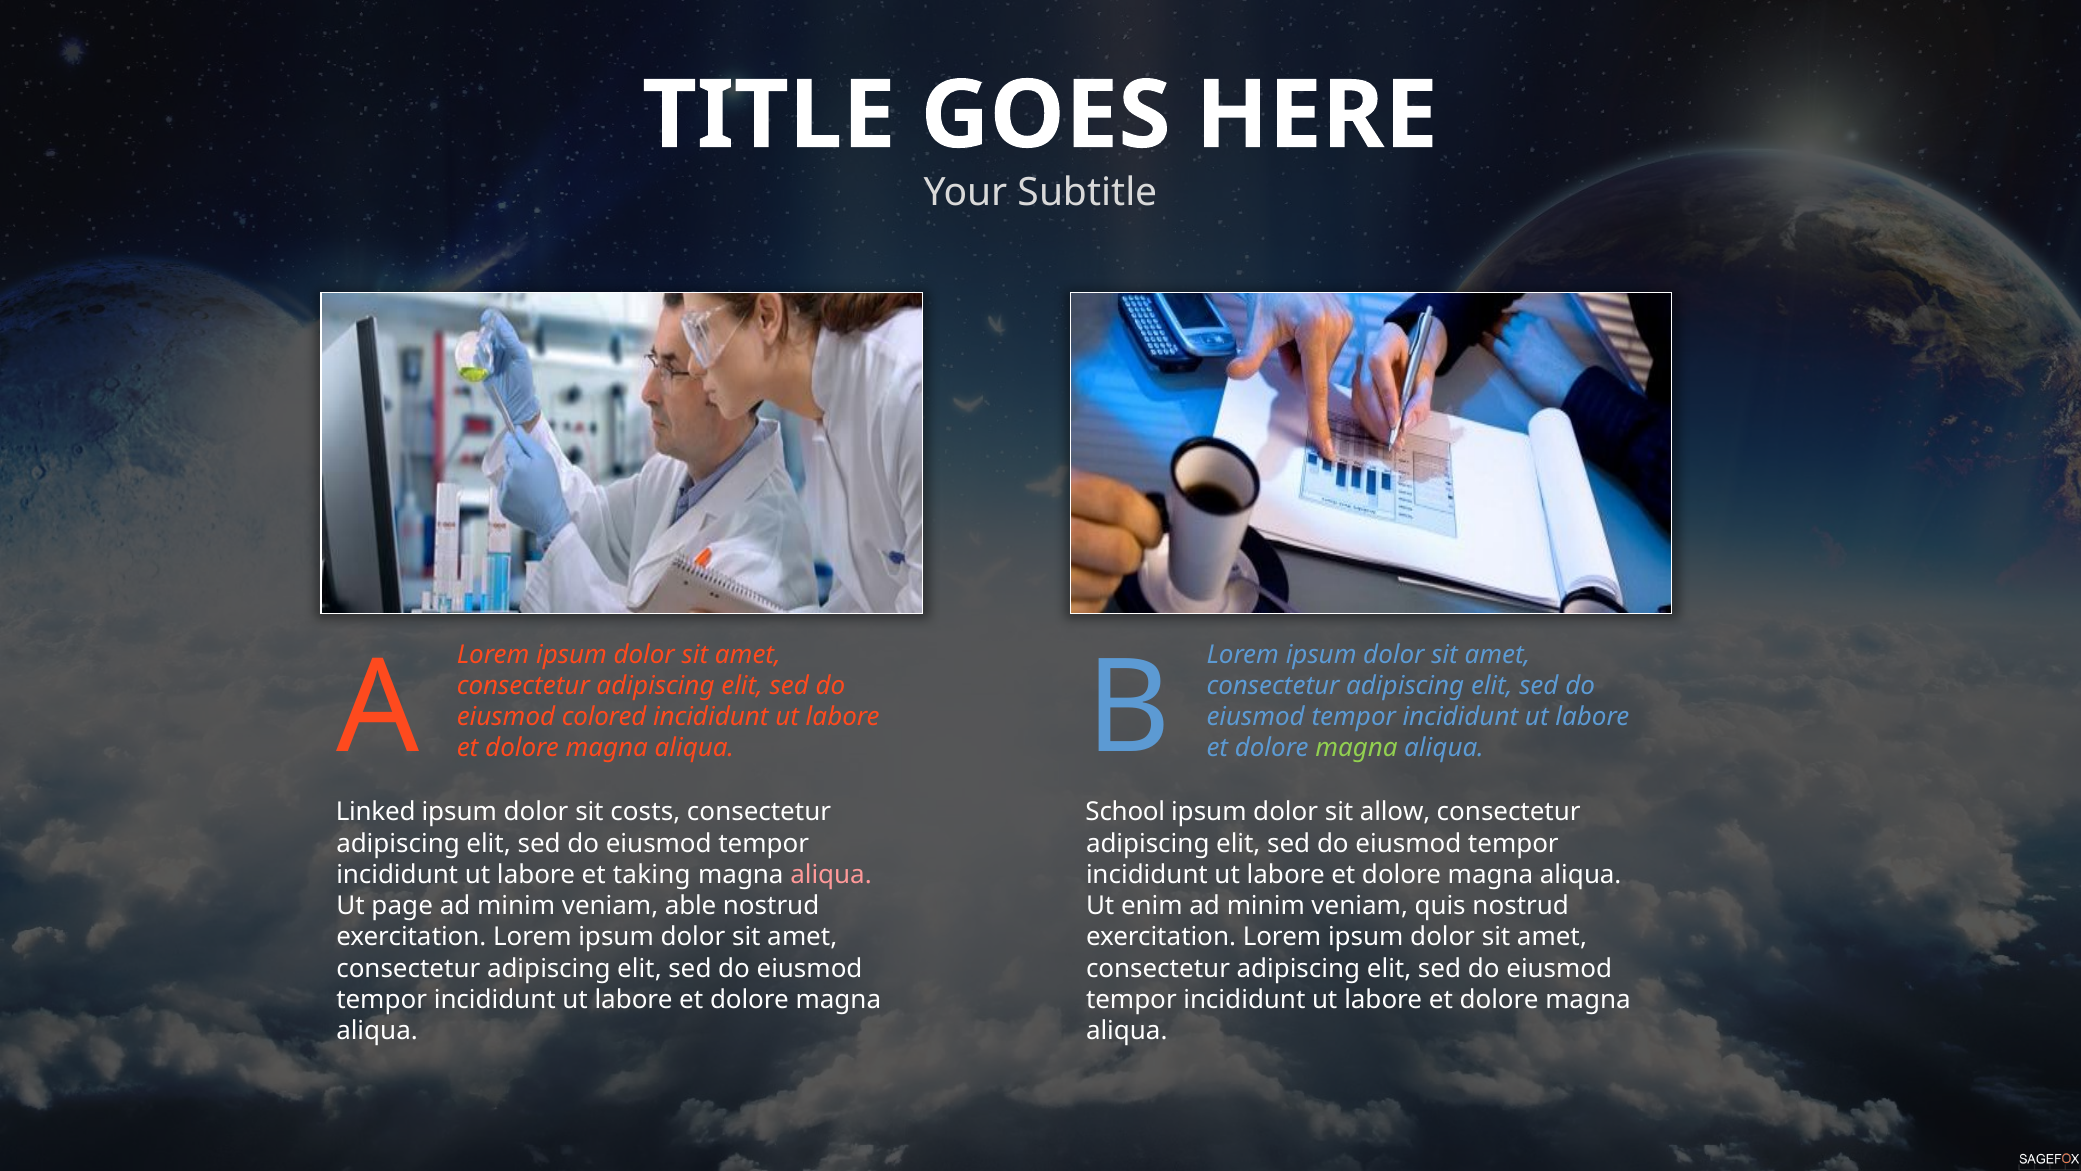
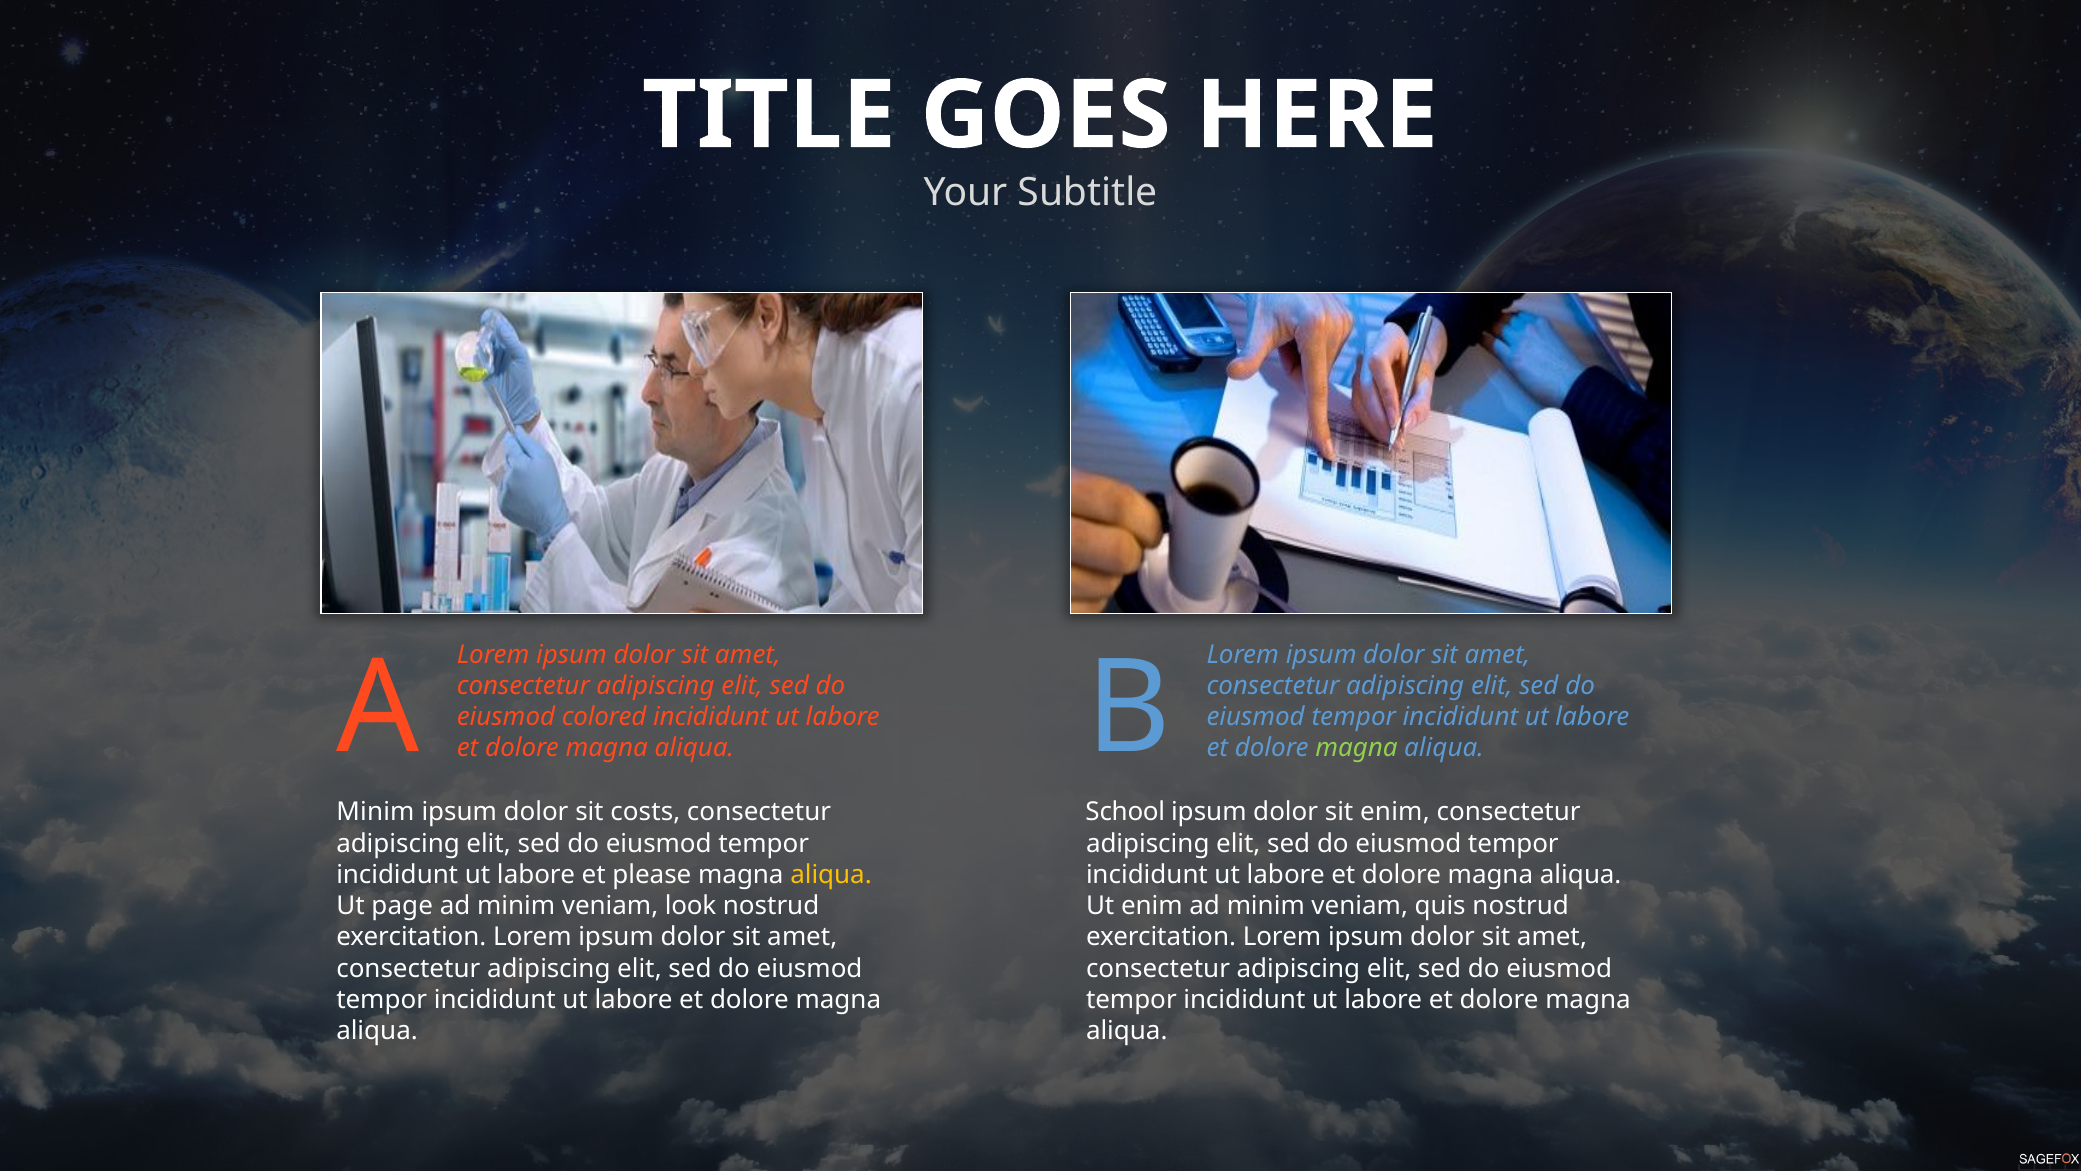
Linked: Linked -> Minim (375, 812)
sit allow: allow -> enim (1395, 812)
taking: taking -> please (652, 874)
aliqua colour: pink -> yellow (831, 874)
able: able -> look (691, 906)
